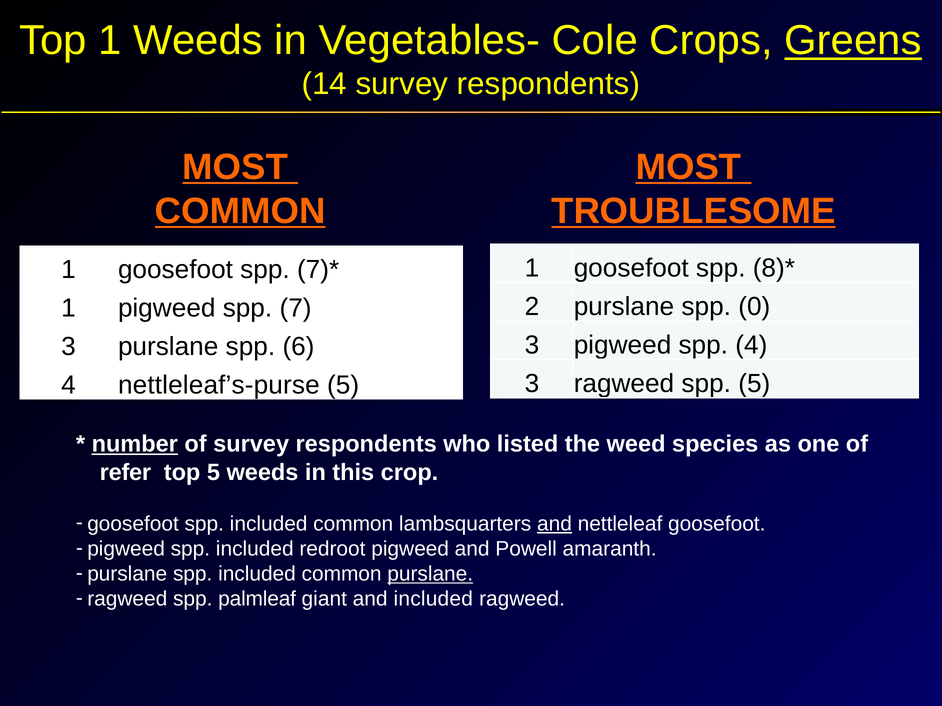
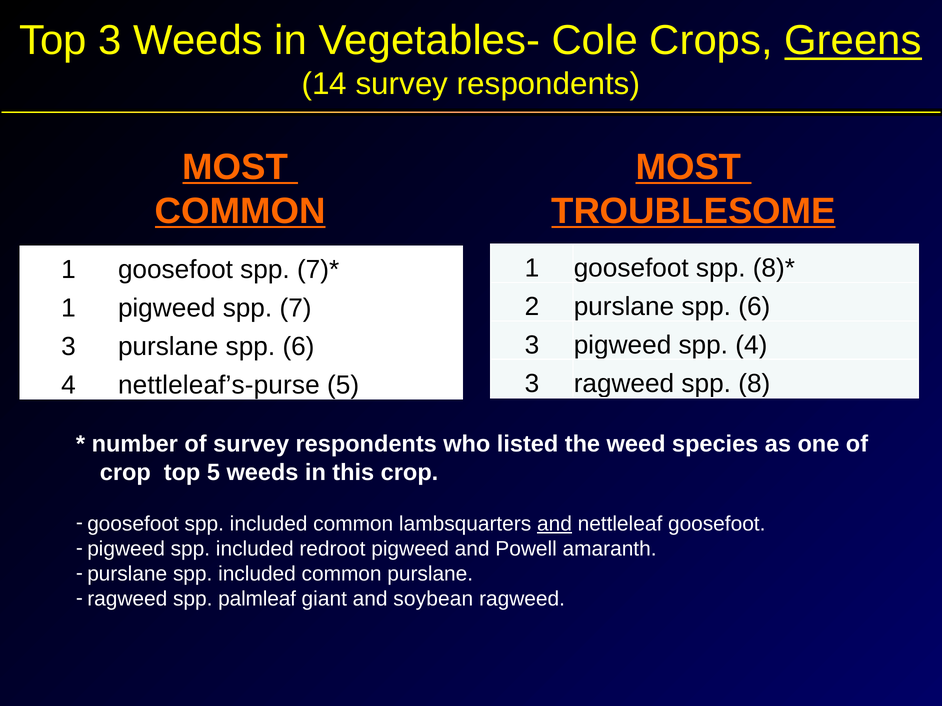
Top 1: 1 -> 3 (110, 41)
2 purslane spp 0: 0 -> 6 (754, 307)
spp 5: 5 -> 8 (754, 384)
number underline: present -> none (135, 444)
refer: refer -> crop (125, 473)
purslane underline: present -> none (430, 574)
and included: included -> soybean (433, 600)
